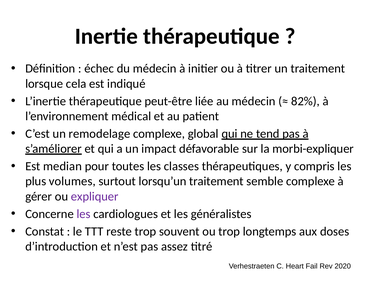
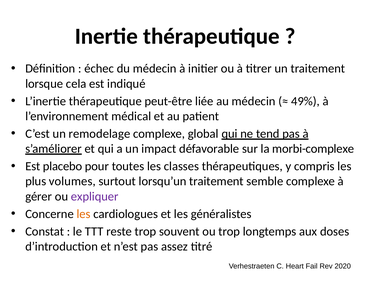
82%: 82% -> 49% (305, 101)
morbi-expliquer: morbi-expliquer -> morbi-complexe (313, 149)
median: median -> placebo (63, 166)
les colour: purple -> orange (84, 214)
